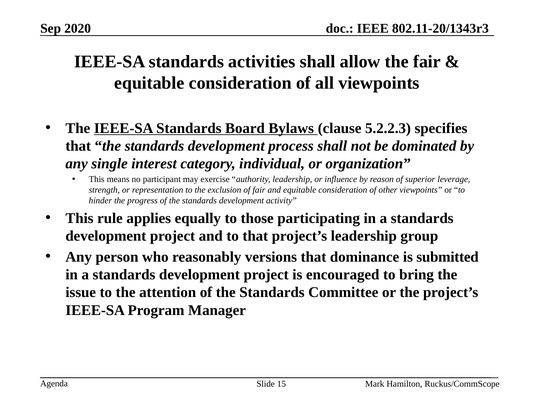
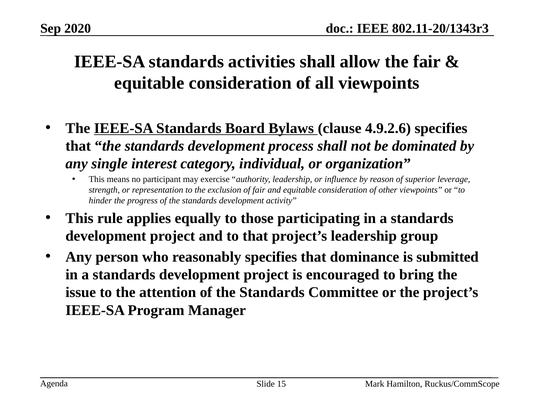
5.2.2.3: 5.2.2.3 -> 4.9.2.6 (388, 128)
reasonably versions: versions -> specifies (271, 257)
